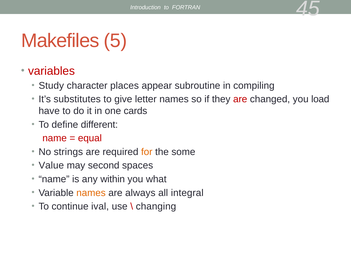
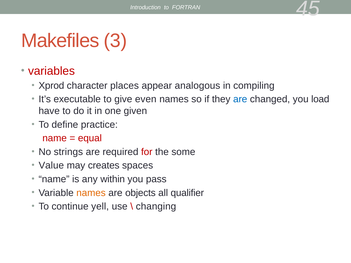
5: 5 -> 3 (115, 41)
Study: Study -> Xprod (51, 86)
subroutine: subroutine -> analogous (197, 86)
substitutes: substitutes -> executable (77, 99)
letter: letter -> even (146, 99)
are colour: red -> blue (240, 99)
cards: cards -> given (135, 111)
different: different -> practice (99, 125)
for colour: orange -> red (147, 152)
second: second -> creates (104, 166)
what: what -> pass (156, 179)
always: always -> objects (140, 193)
integral: integral -> qualifier (187, 193)
ival: ival -> yell (100, 207)
